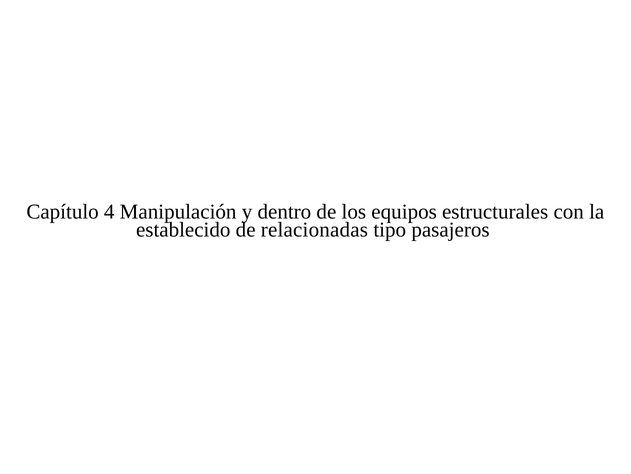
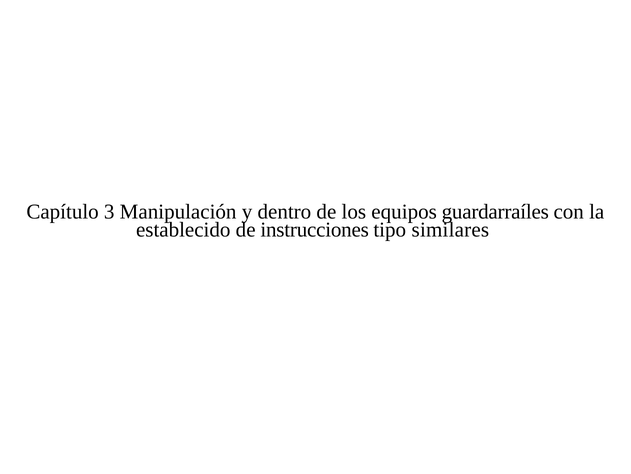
4: 4 -> 3 (109, 211)
estructurales: estructurales -> guardarraíles (495, 211)
relacionadas: relacionadas -> instrucciones (315, 230)
pasajeros: pasajeros -> similares (450, 230)
